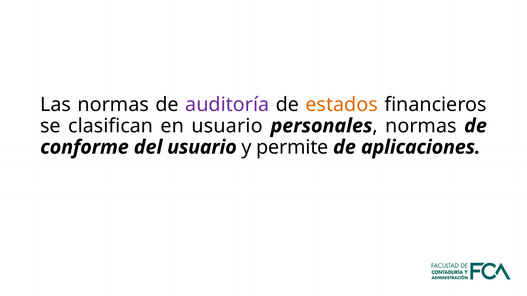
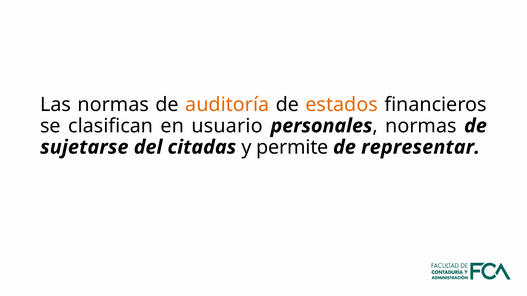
auditoría colour: purple -> orange (227, 105)
conforme: conforme -> sujetarse (84, 147)
del usuario: usuario -> citadas (202, 147)
aplicaciones: aplicaciones -> representar (421, 147)
